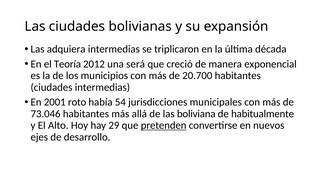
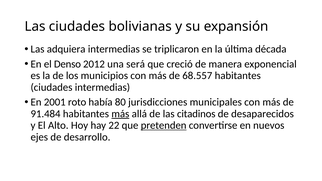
Teoría: Teoría -> Denso (67, 64)
20.700: 20.700 -> 68.557 (197, 76)
54: 54 -> 80 (120, 102)
73.046: 73.046 -> 91.484 (46, 114)
más underline: none -> present (120, 114)
boliviana: boliviana -> citadinos (196, 114)
habitualmente: habitualmente -> desaparecidos (263, 114)
29: 29 -> 22 (114, 125)
